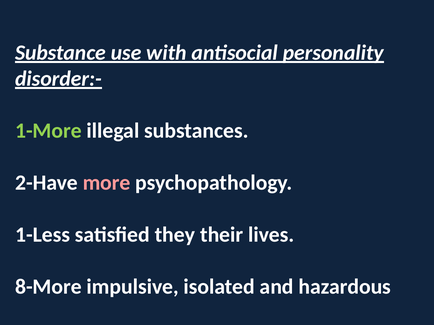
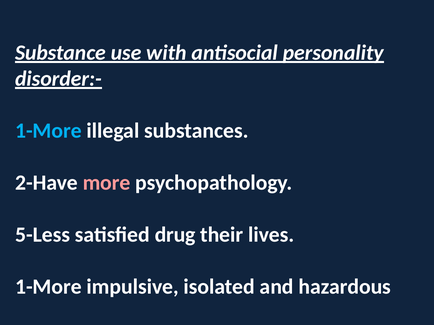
1-More colour: light green -> light blue (48, 131)
1-Less: 1-Less -> 5-Less (43, 235)
they: they -> drug (175, 235)
8-More: 8-More -> 1-More (48, 287)
